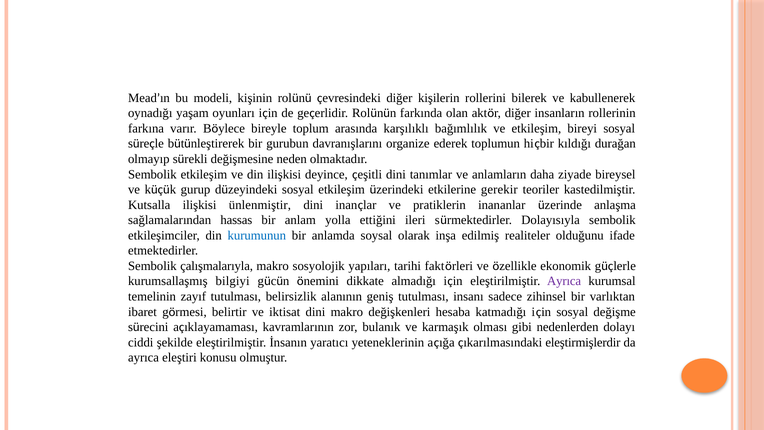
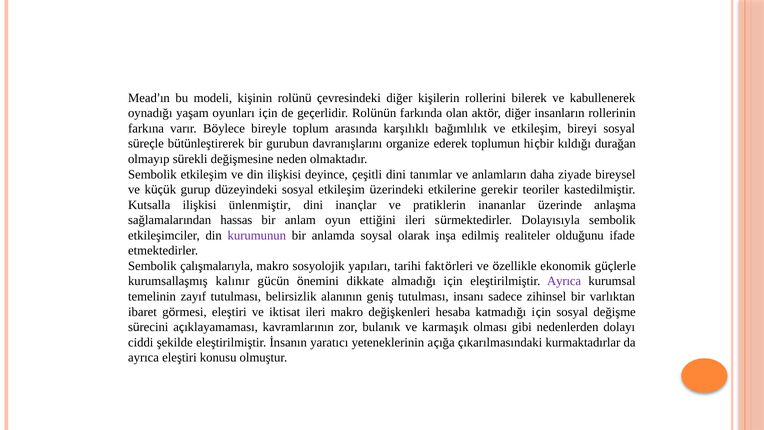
yolla: yolla -> oyun (338, 220)
kurumunun colour: blue -> purple (257, 235)
bilgiyi: bilgiyi -> kalınır (233, 281)
görmesi belirtir: belirtir -> eleştiri (229, 312)
iktisat dini: dini -> ileri (316, 312)
eleştirmişlerdir: eleştirmişlerdir -> kurmaktadırlar (583, 342)
